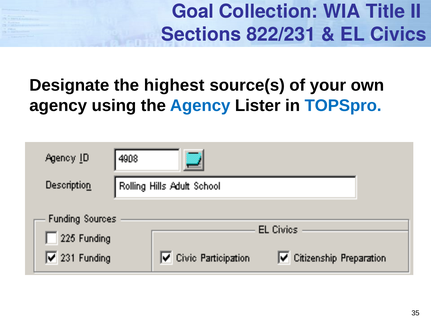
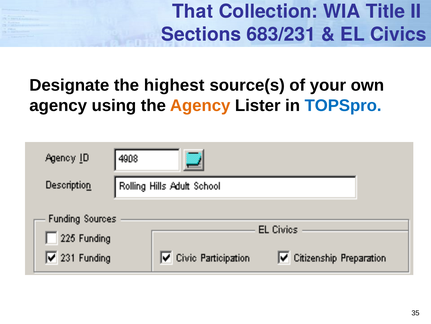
Goal: Goal -> That (193, 11)
822/231: 822/231 -> 683/231 (281, 34)
Agency colour: blue -> orange (200, 105)
